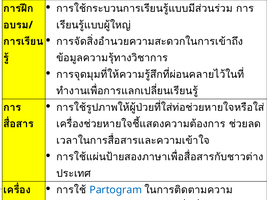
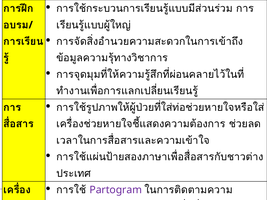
Partogram colour: blue -> purple (116, 190)
